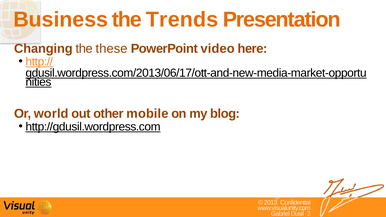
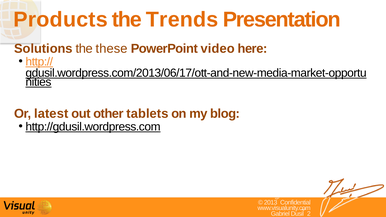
Business: Business -> Products (61, 20)
Changing: Changing -> Solutions (43, 49)
world: world -> latest (51, 114)
mobile: mobile -> tablets (147, 114)
